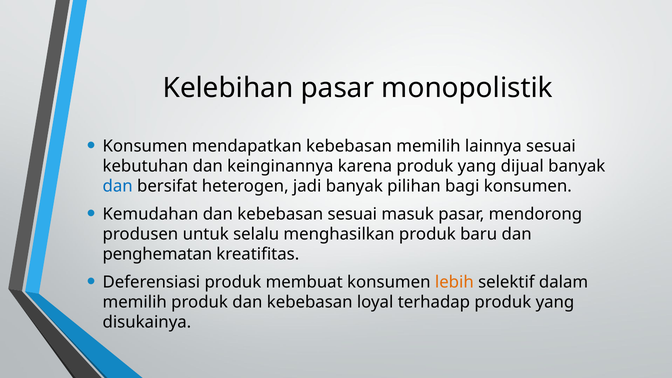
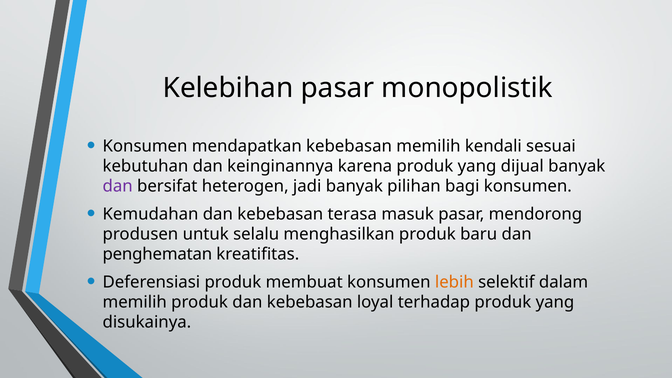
lainnya: lainnya -> kendali (493, 146)
dan colour: blue -> purple (118, 186)
kebebasan sesuai: sesuai -> terasa (352, 214)
